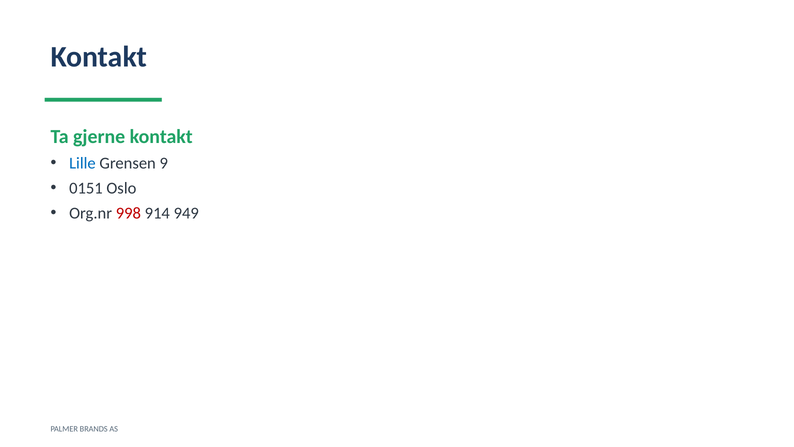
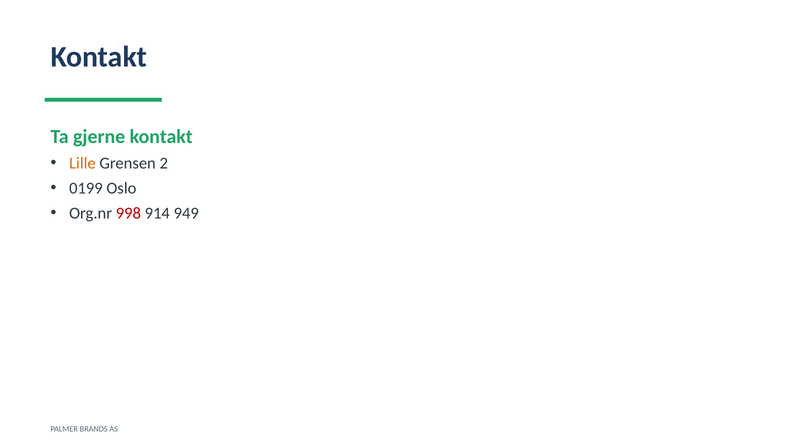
Lille colour: blue -> orange (82, 163)
9: 9 -> 2 (164, 163)
0151: 0151 -> 0199 (86, 188)
